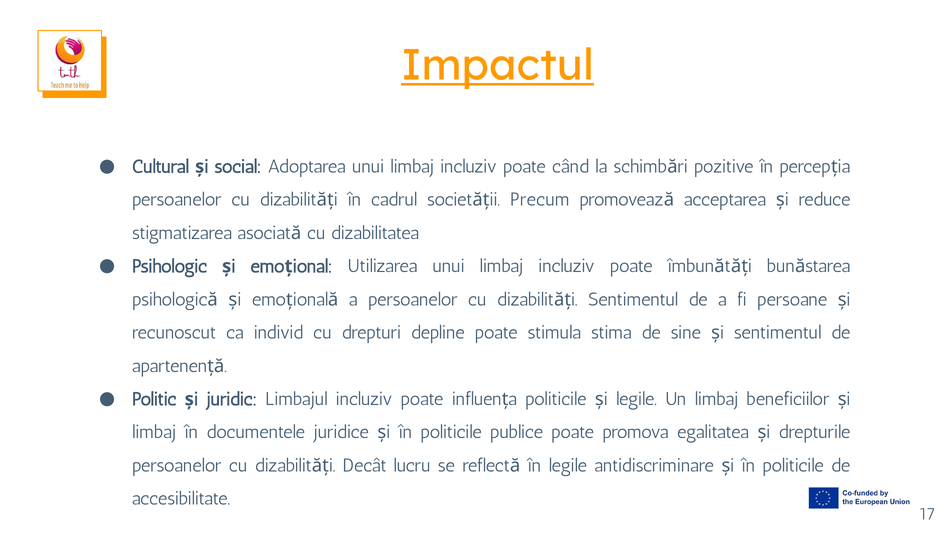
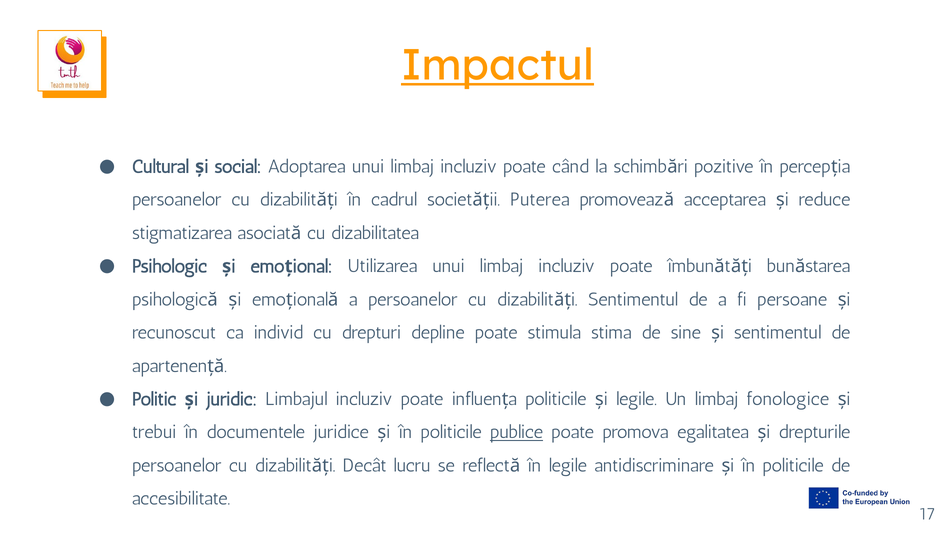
Precum: Precum -> Puterea (540, 200)
beneficiilor: beneficiilor -> fonologice (788, 399)
limbaj: limbaj -> trebui (154, 432)
publice underline: none -> present (517, 432)
